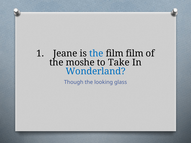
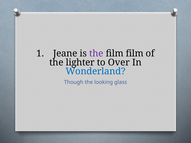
the colour: blue -> purple (96, 54)
moshe: moshe -> lighter (80, 62)
Take: Take -> Over (119, 62)
